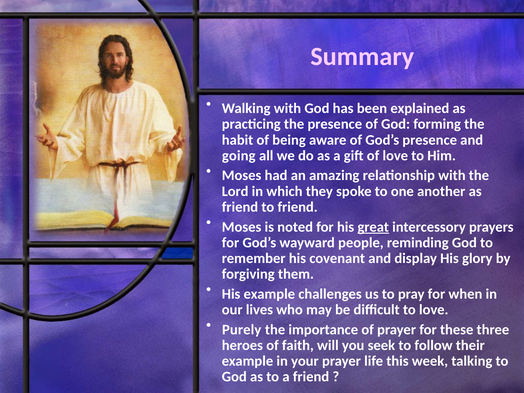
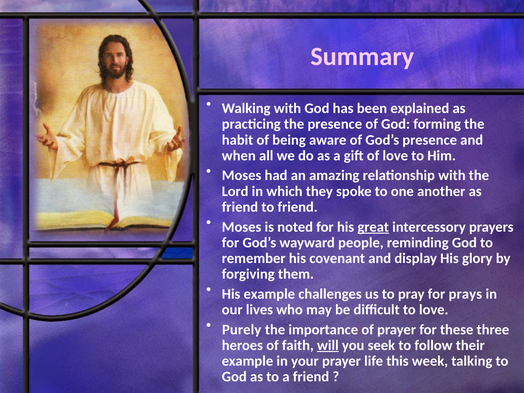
going: going -> when (239, 156)
when: when -> prays (465, 294)
will underline: none -> present (328, 345)
